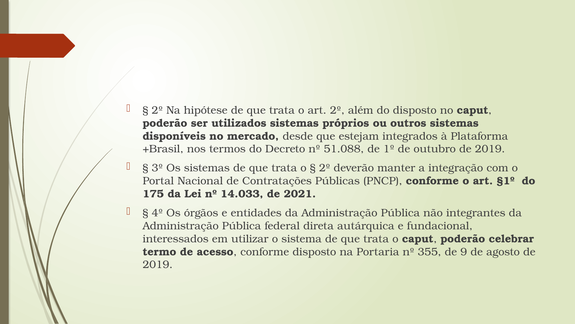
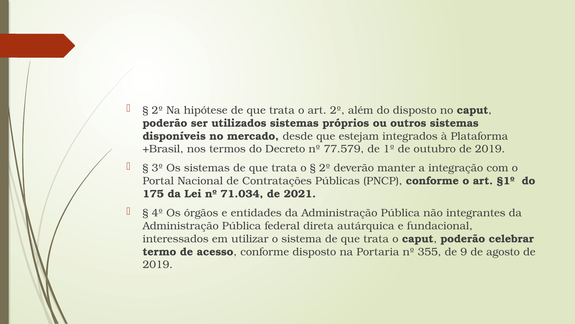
51.088: 51.088 -> 77.579 (344, 149)
14.033: 14.033 -> 71.034 (242, 194)
